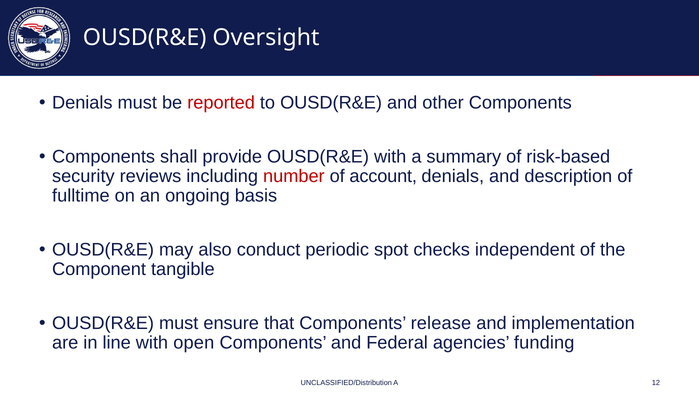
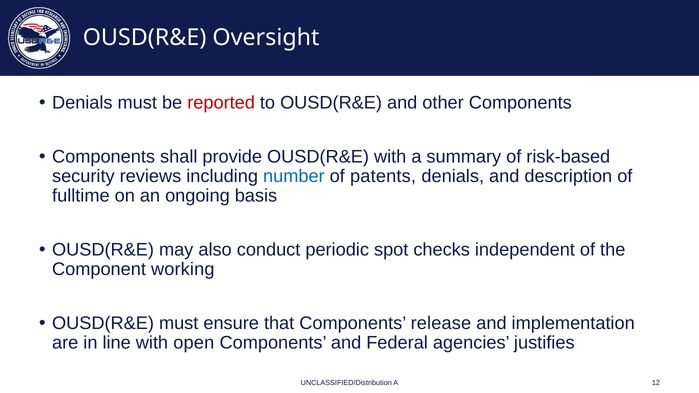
number colour: red -> blue (294, 176)
account: account -> patents (383, 176)
tangible: tangible -> working (183, 269)
funding: funding -> justifies (544, 343)
